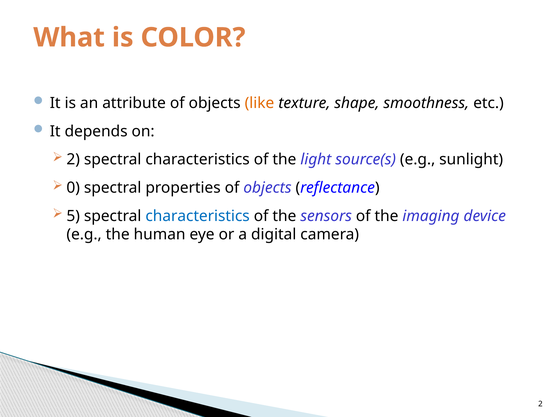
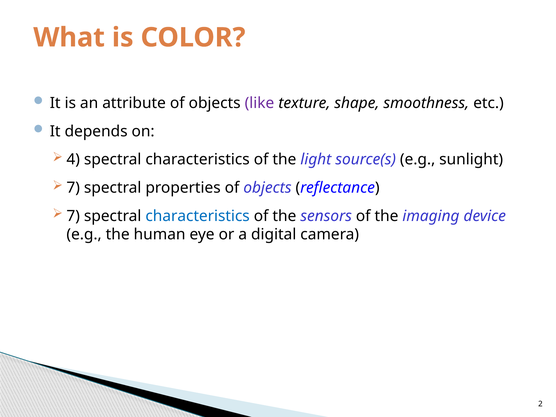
like colour: orange -> purple (259, 103)
2: 2 -> 4 (73, 160)
0: 0 -> 7 (73, 188)
5: 5 -> 7 (73, 216)
